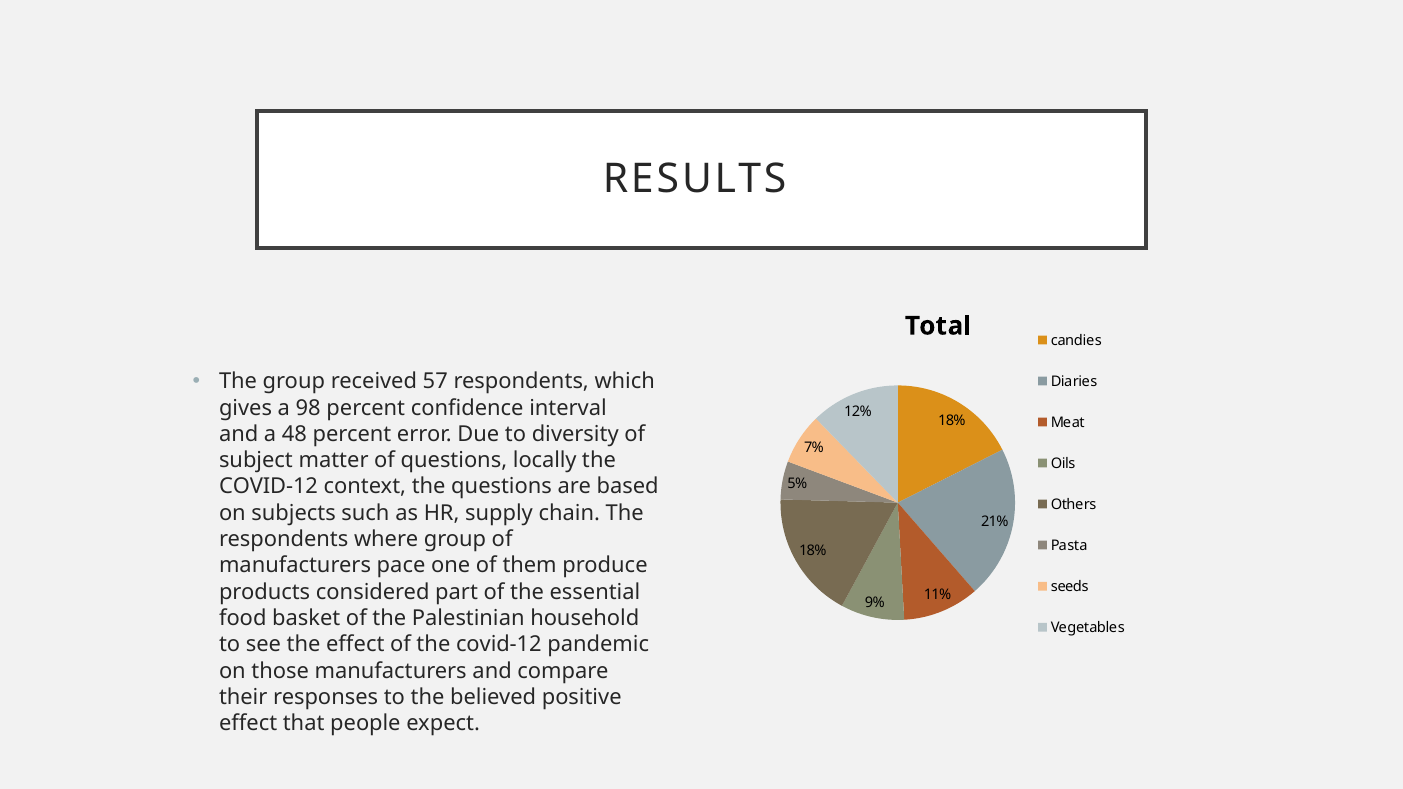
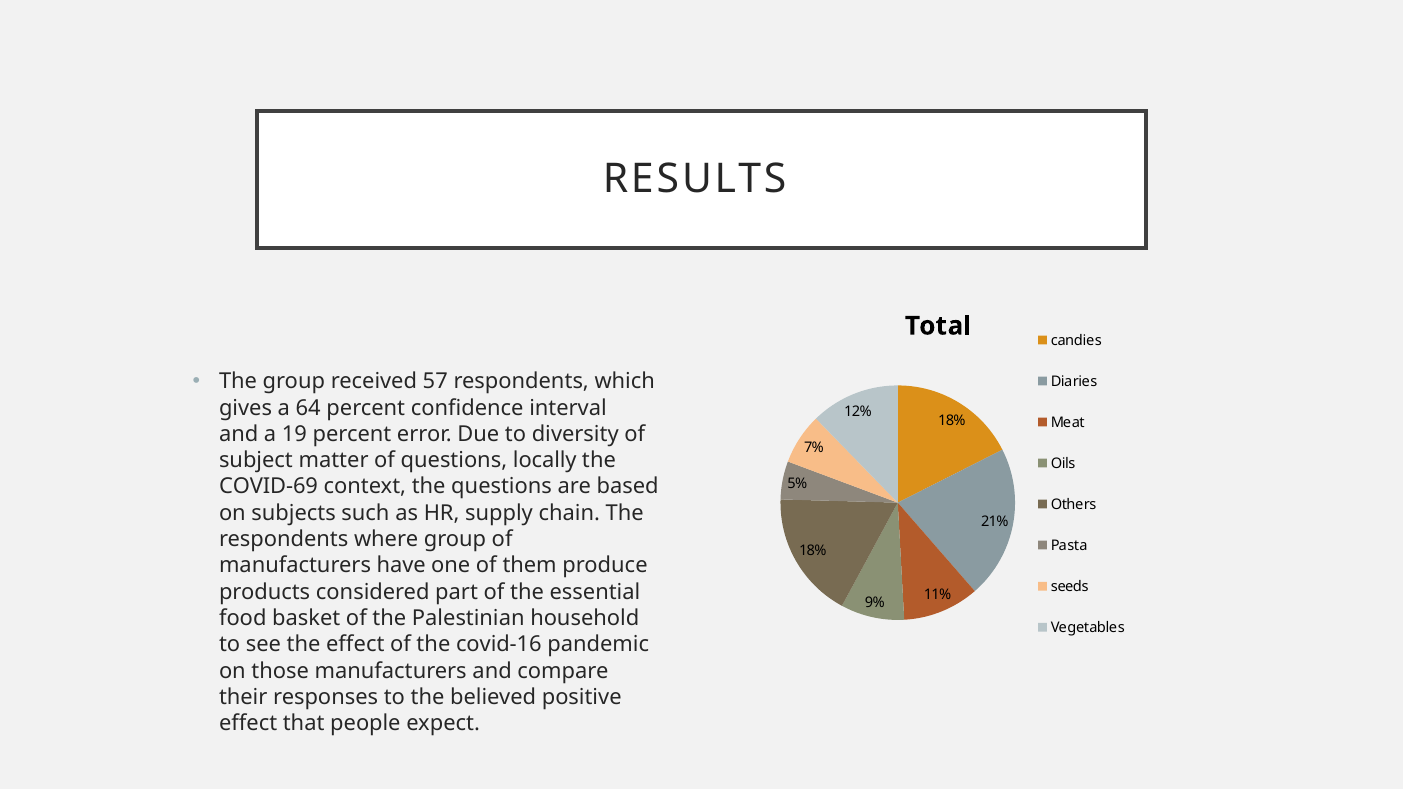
98: 98 -> 64 (308, 408)
48: 48 -> 19 (294, 434)
COVID-12: COVID-12 -> COVID-69 (269, 487)
pace: pace -> have (401, 566)
of the covid-12: covid-12 -> covid-16 (499, 645)
